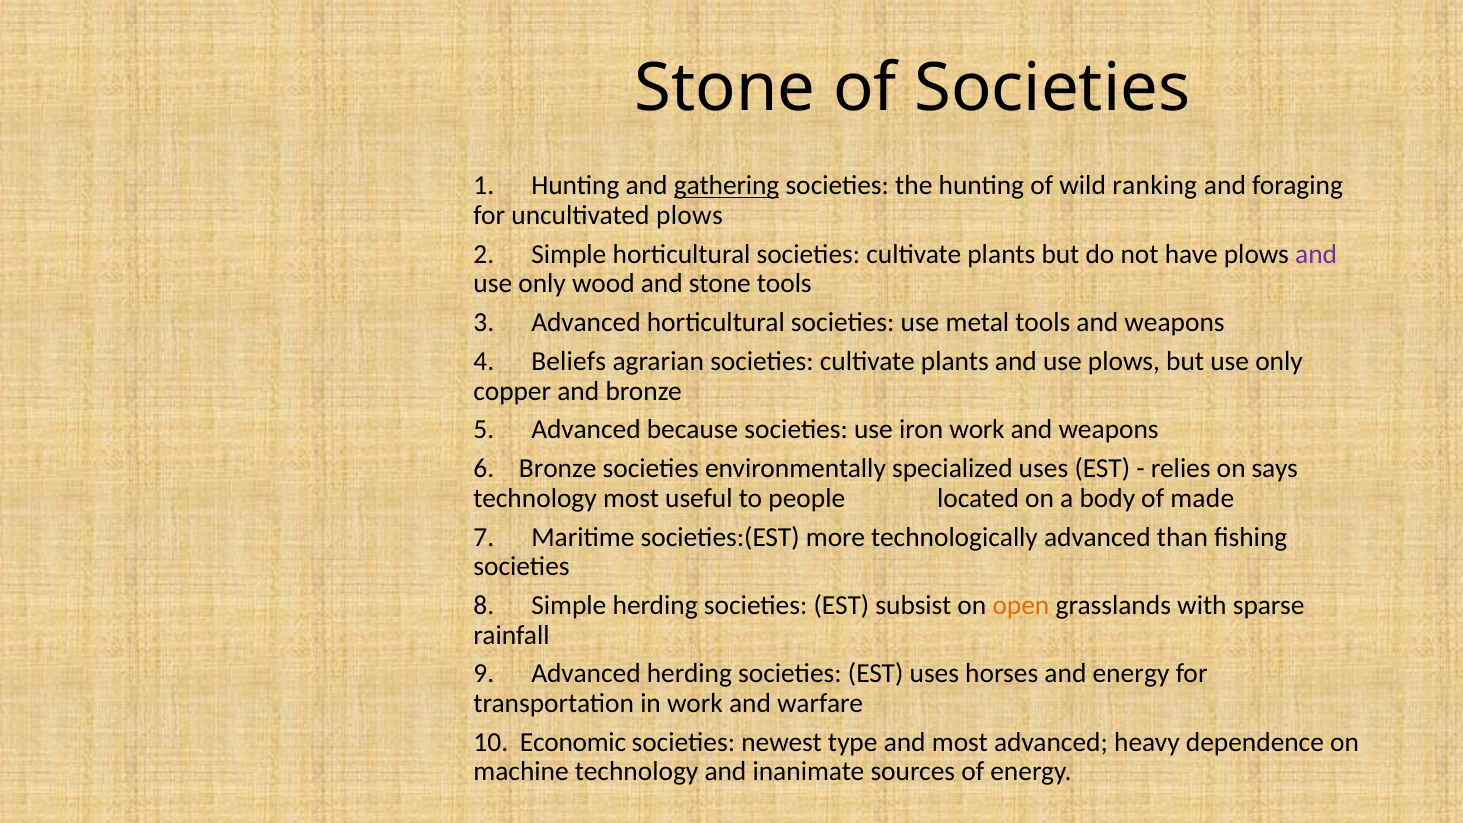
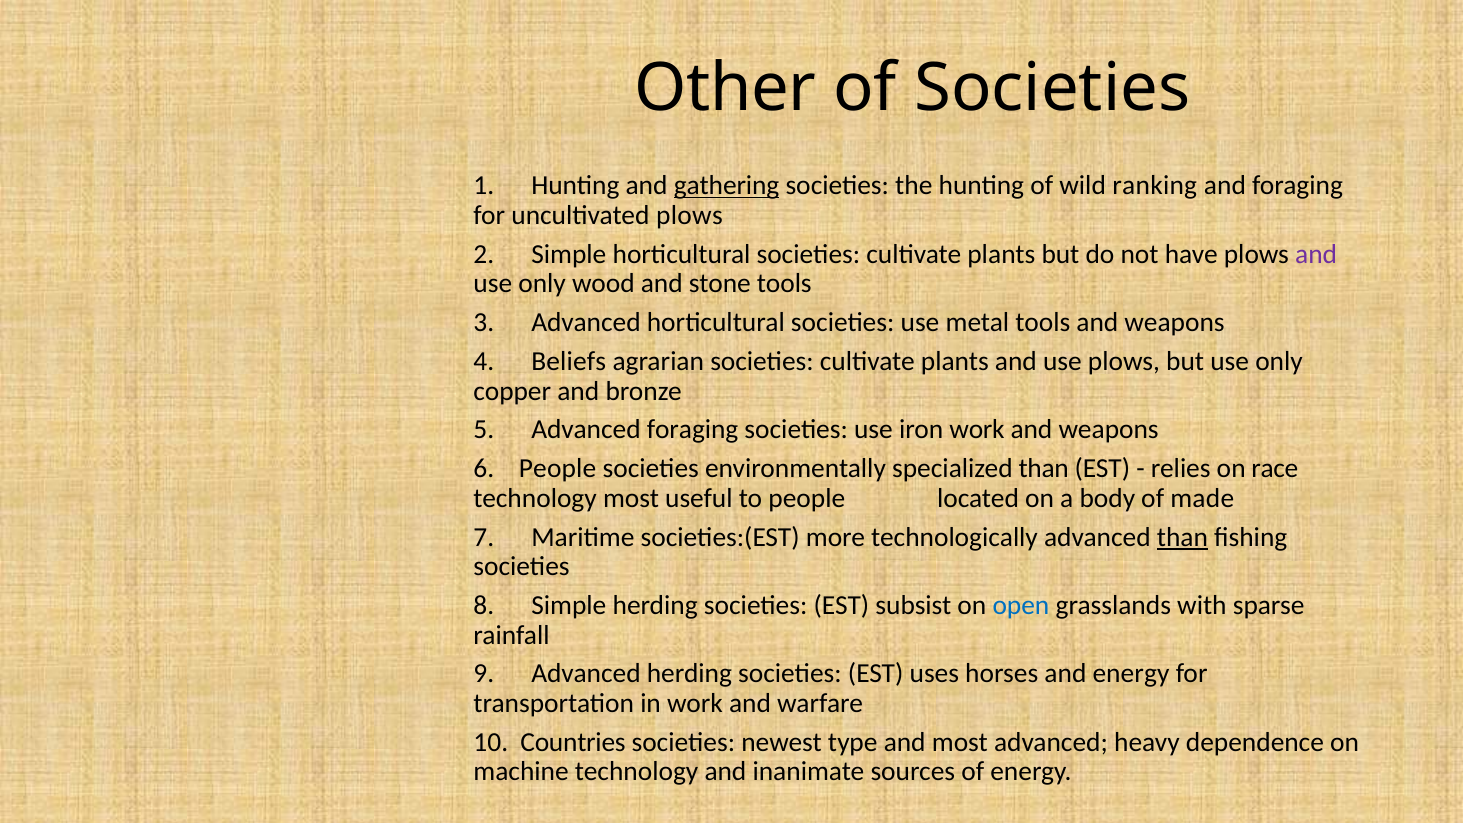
Stone: Stone -> Other (725, 88)
Advanced because: because -> foraging (693, 430)
6 Bronze: Bronze -> People (558, 469)
specialized uses: uses -> than (1044, 469)
says: says -> race (1275, 469)
than underline: none -> present (1182, 537)
open colour: orange -> blue (1021, 605)
Economic: Economic -> Countries (573, 742)
